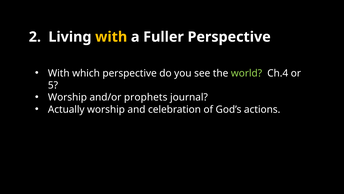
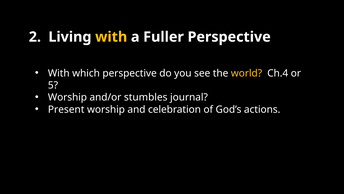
world colour: light green -> yellow (246, 73)
prophets: prophets -> stumbles (146, 97)
Actually: Actually -> Present (66, 109)
